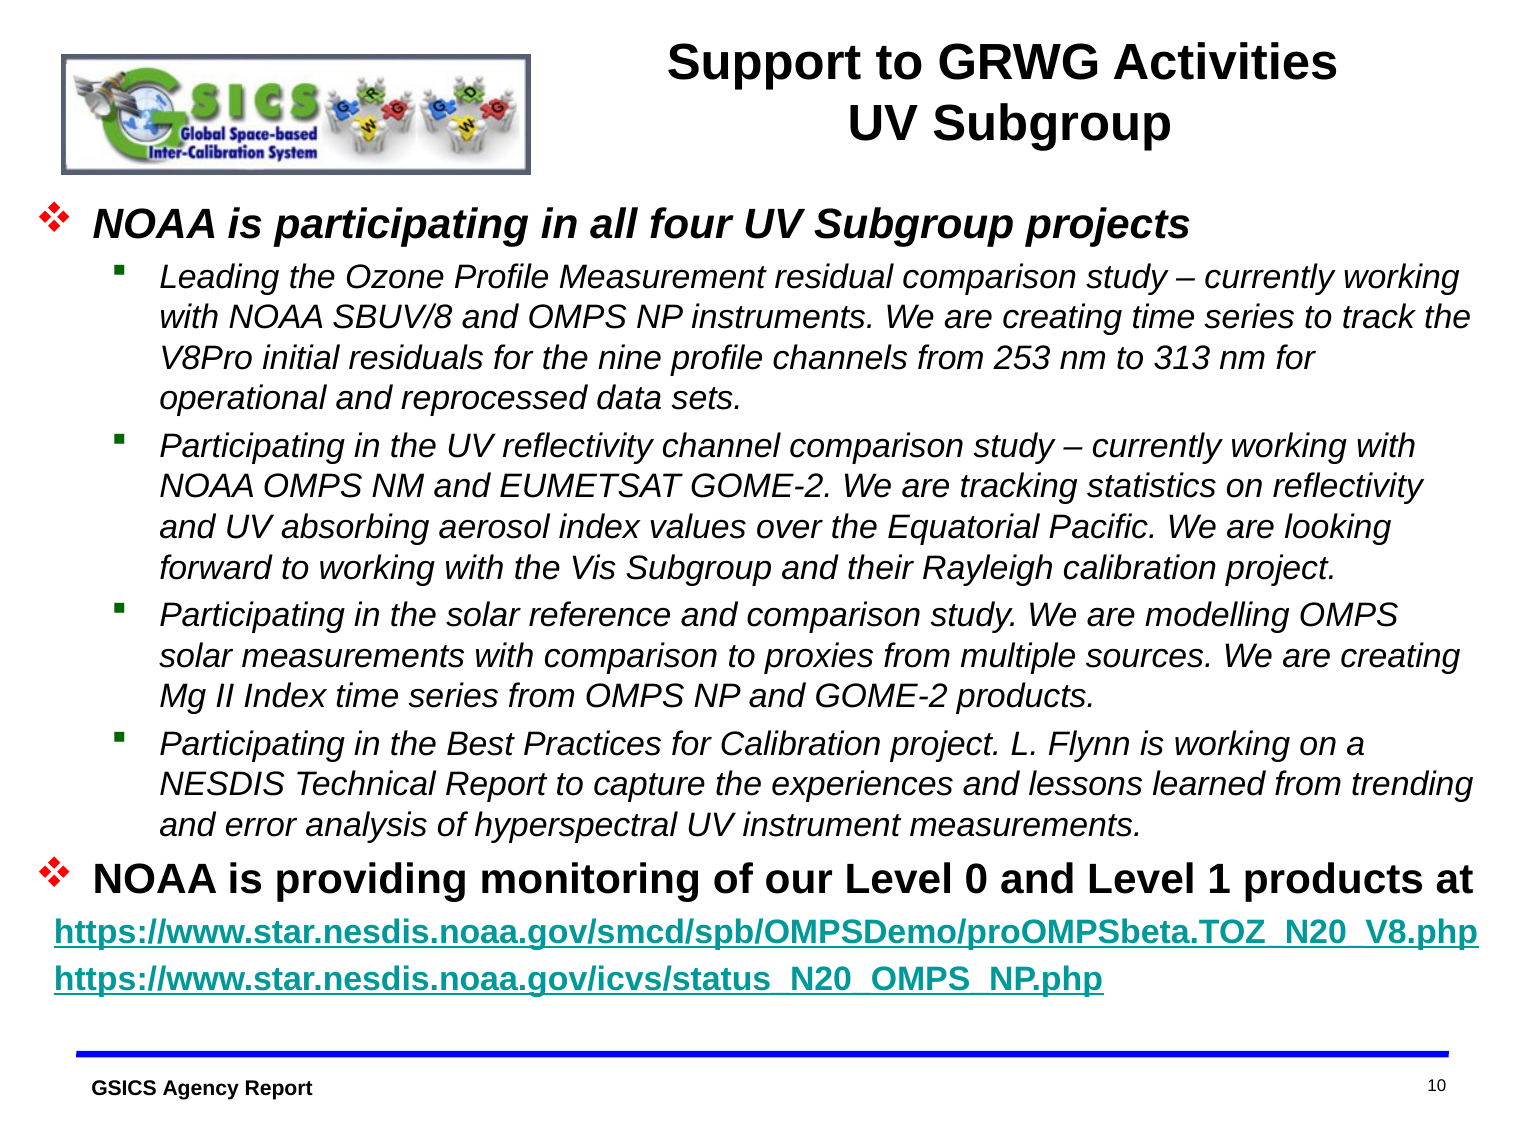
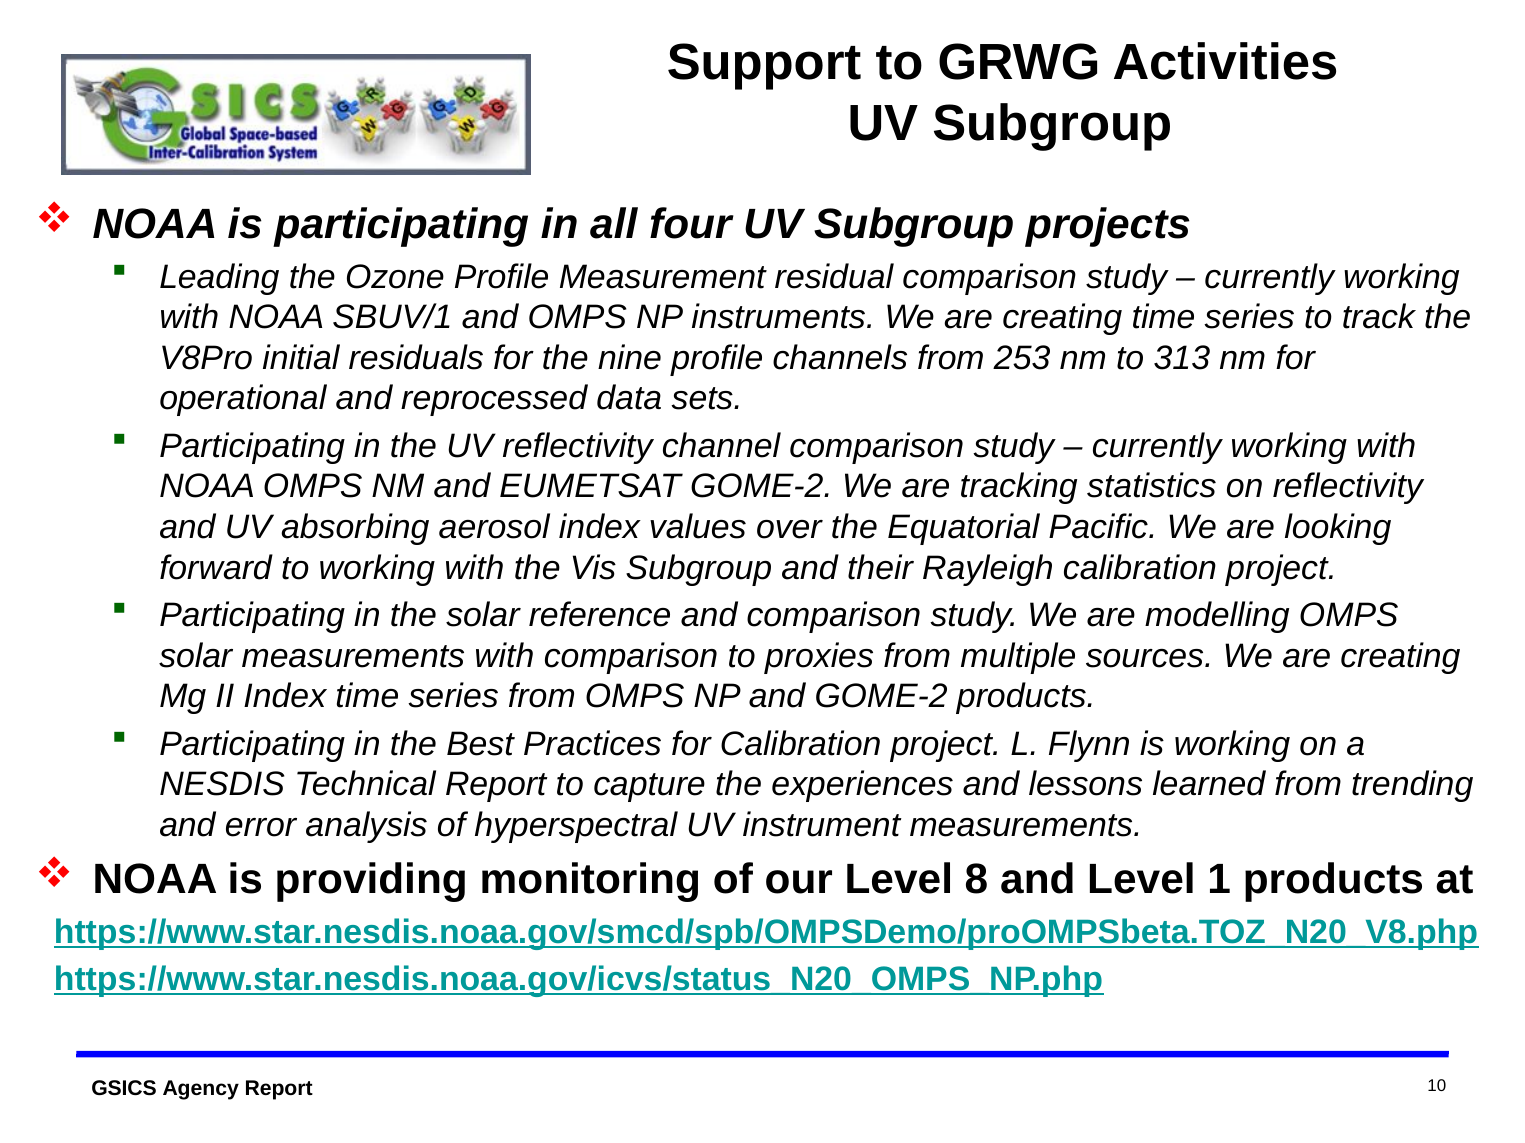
SBUV/8: SBUV/8 -> SBUV/1 (392, 318)
0: 0 -> 8 (976, 881)
